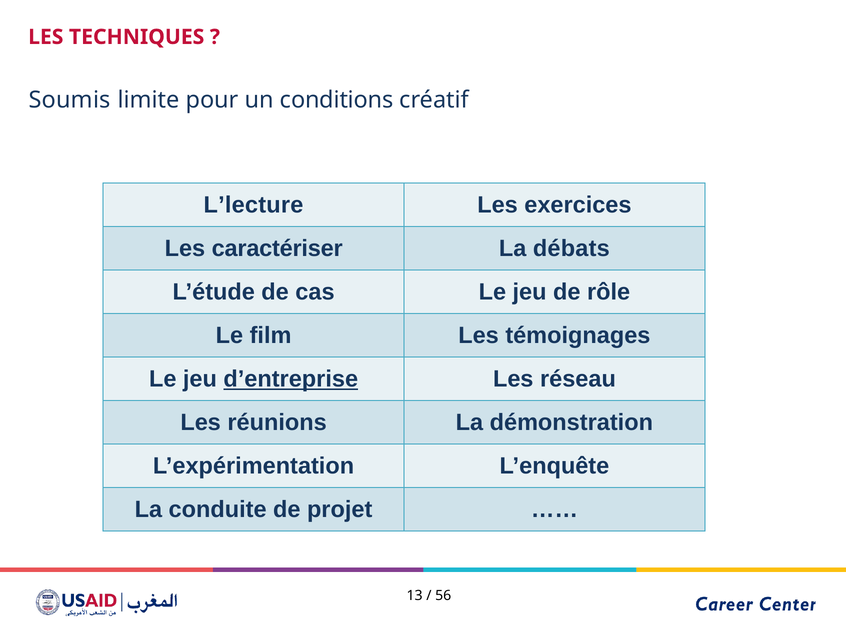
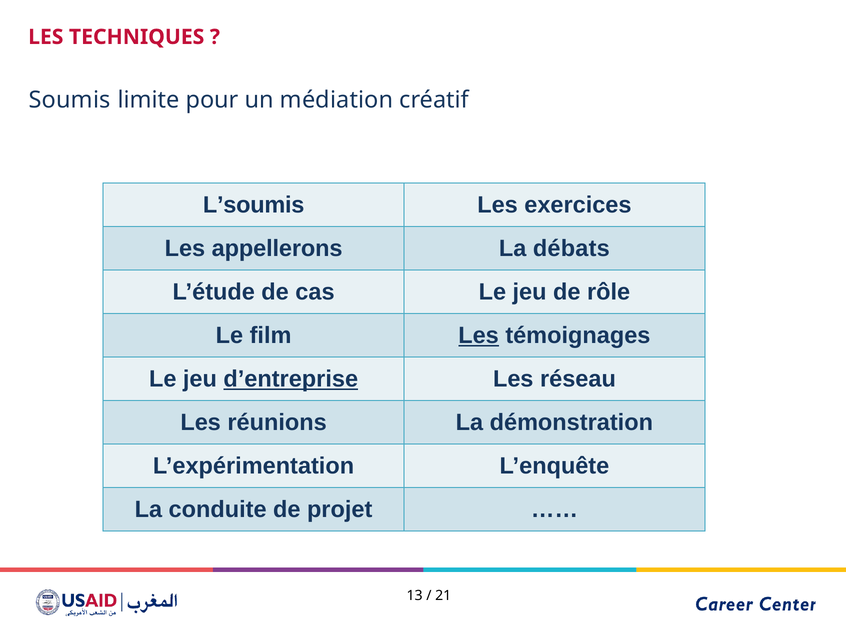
conditions: conditions -> médiation (337, 100)
L’lecture: L’lecture -> L’soumis (254, 205)
caractériser: caractériser -> appellerons (277, 248)
Les underline: none -> present (479, 335)
56: 56 -> 21 (443, 595)
